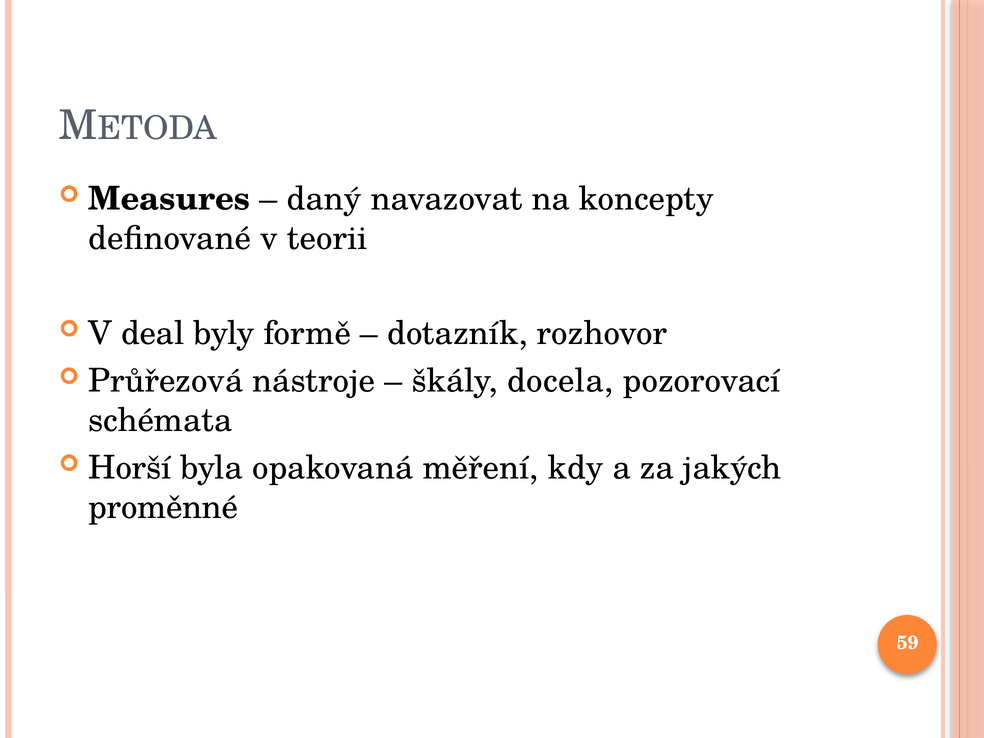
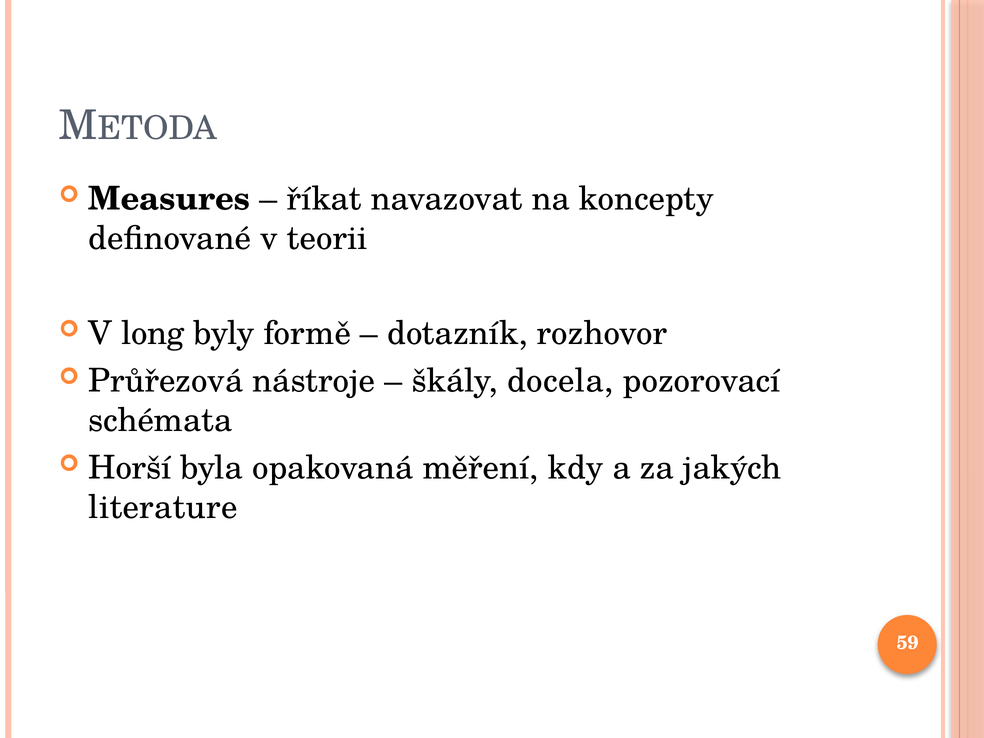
daný: daný -> říkat (324, 199)
deal: deal -> long (153, 334)
proměnné: proměnné -> literature (163, 507)
